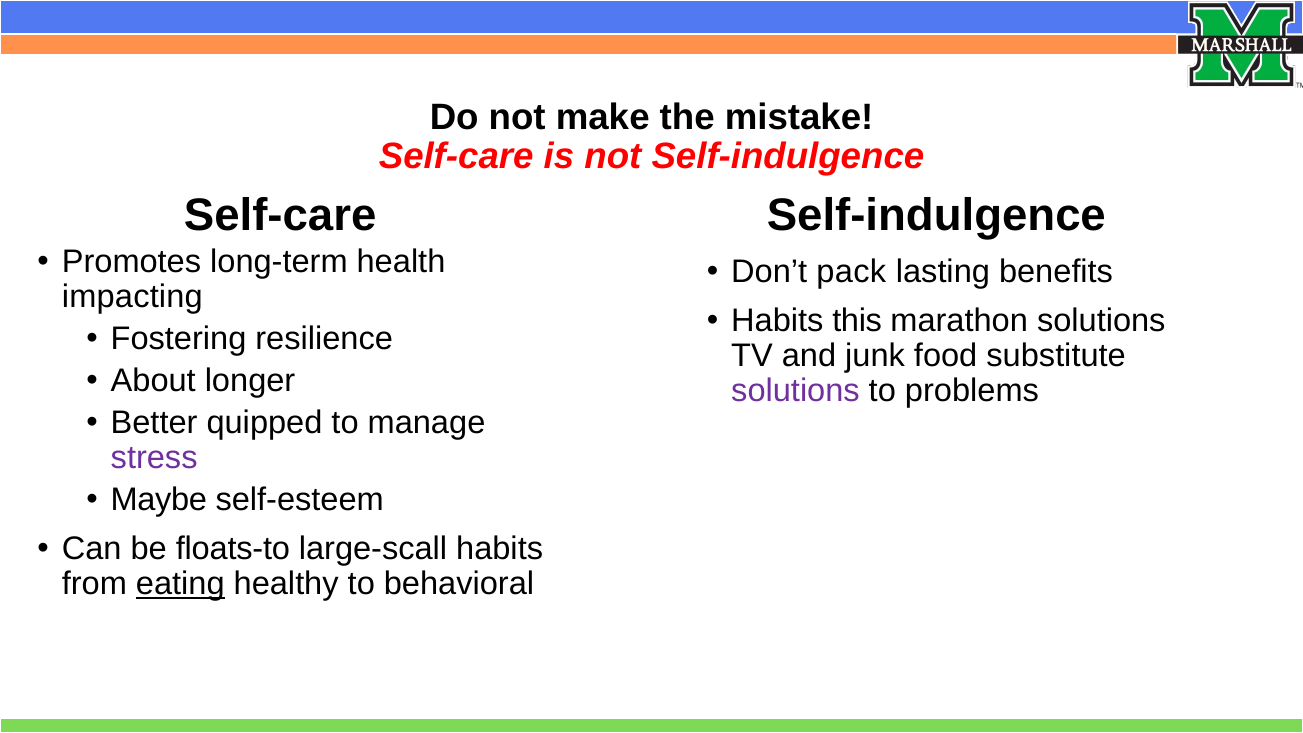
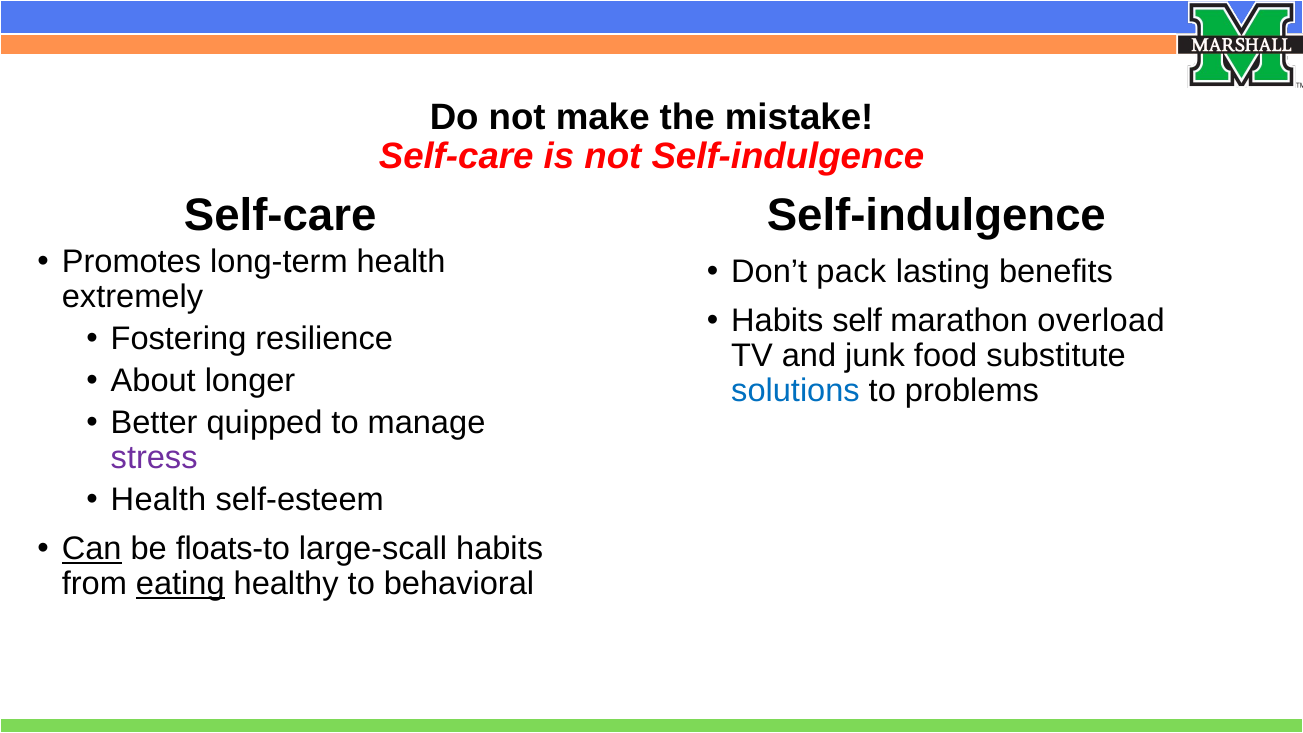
impacting: impacting -> extremely (132, 297)
this: this -> self (857, 321)
marathon solutions: solutions -> overload (1101, 321)
solutions colour: purple -> blue (796, 391)
Maybe: Maybe -> Health (159, 500)
Can underline: none -> present (92, 549)
